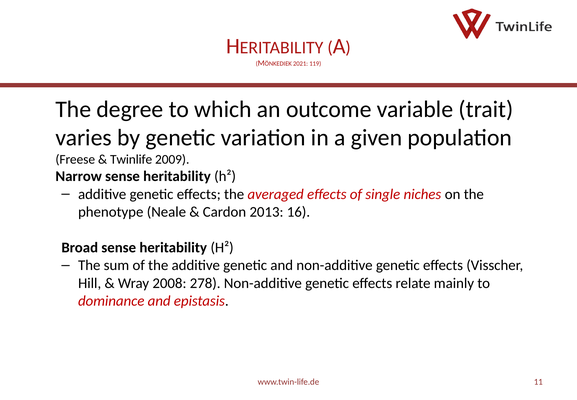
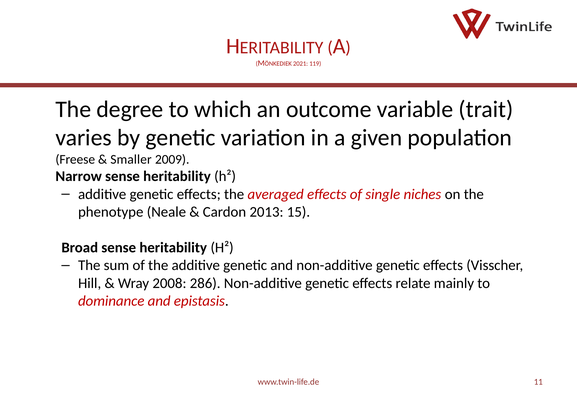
Twinlife: Twinlife -> Smaller (131, 159)
16: 16 -> 15 (298, 212)
278: 278 -> 286 (205, 283)
